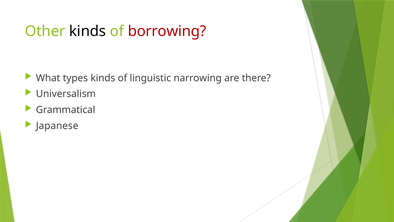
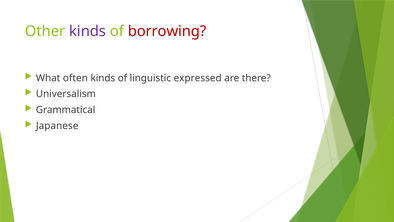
kinds colour: black -> purple (88, 31)
types: types -> often (75, 78)
narrowing: narrowing -> expressed (198, 78)
